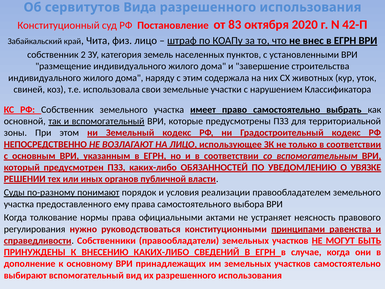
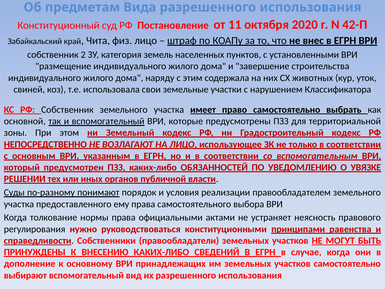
сервитутов: сервитутов -> предметам (82, 7)
83: 83 -> 11 (235, 25)
